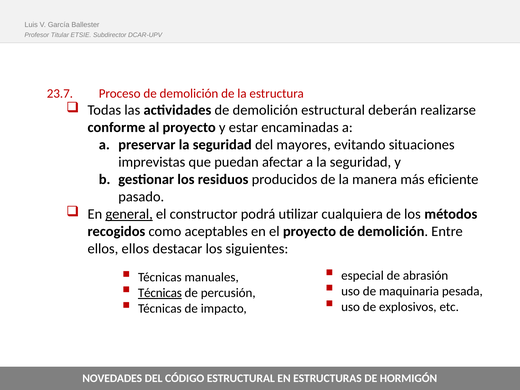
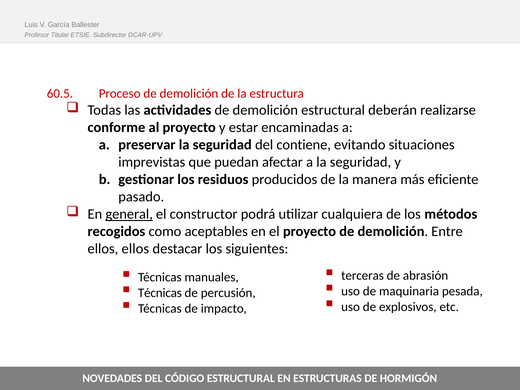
23.7: 23.7 -> 60.5 (60, 94)
mayores: mayores -> contiene (304, 145)
especial: especial -> terceras (363, 276)
Técnicas underline: present -> none (160, 293)
